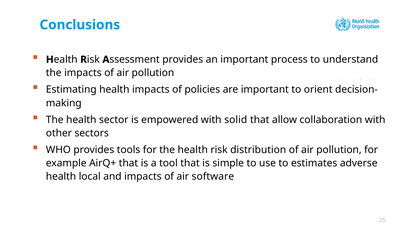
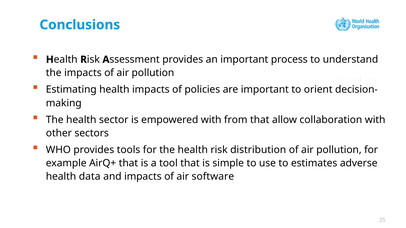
solid: solid -> from (236, 120)
local: local -> data (90, 177)
